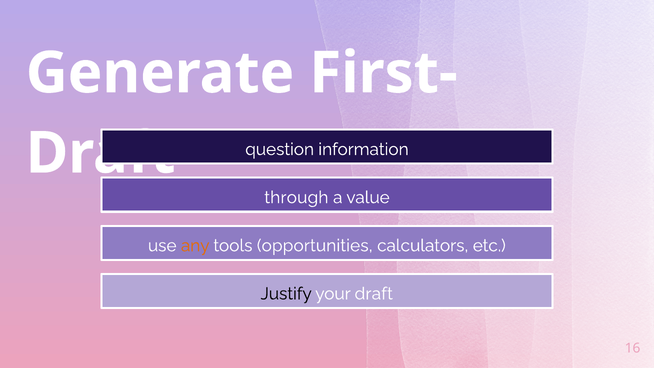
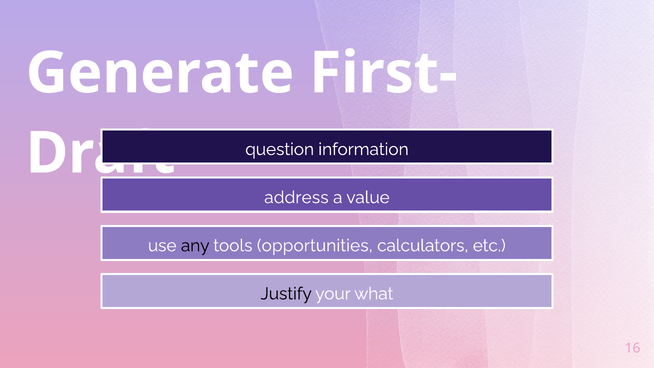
through: through -> address (296, 197)
any colour: orange -> black (195, 246)
your draft: draft -> what (374, 294)
